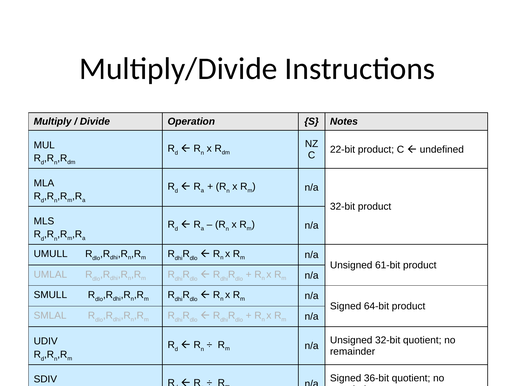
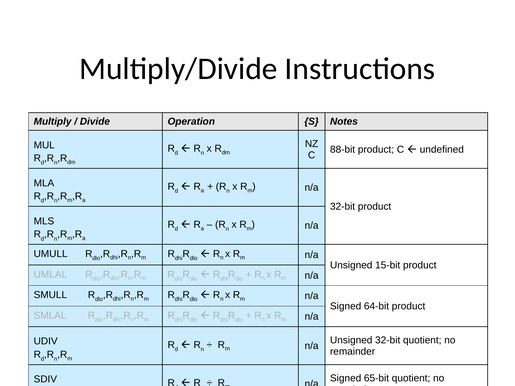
22-bit: 22-bit -> 88-bit (343, 150)
61-bit: 61-bit -> 15-bit (388, 265)
36-bit: 36-bit -> 65-bit (377, 378)
